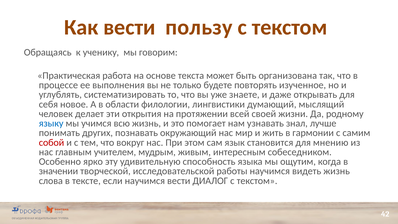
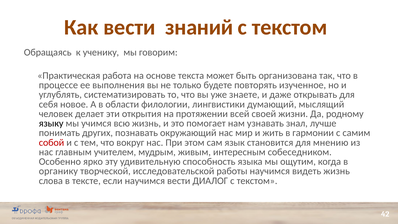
пользу: пользу -> знаний (199, 27)
языку colour: blue -> black (51, 123)
значении: значении -> органику (58, 171)
